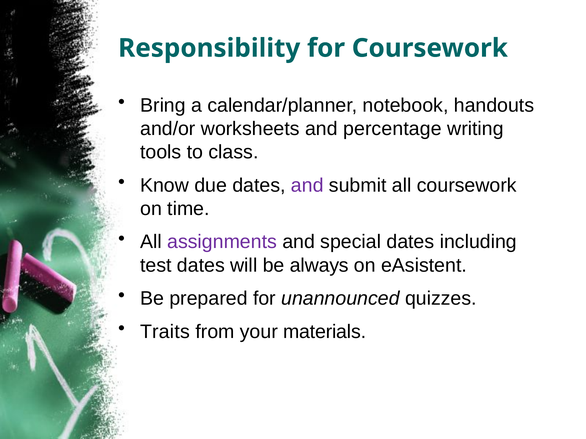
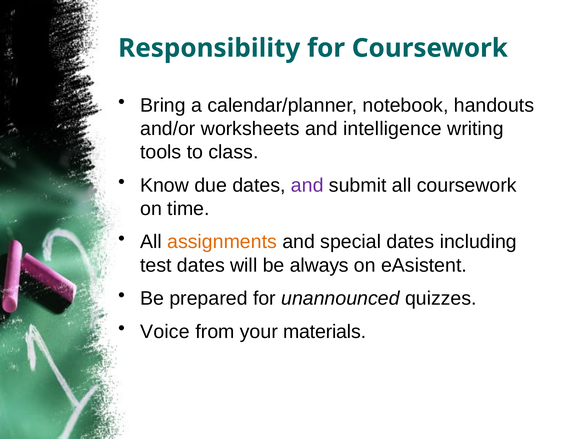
percentage: percentage -> intelligence (392, 129)
assignments colour: purple -> orange (222, 242)
Traits: Traits -> Voice (165, 332)
